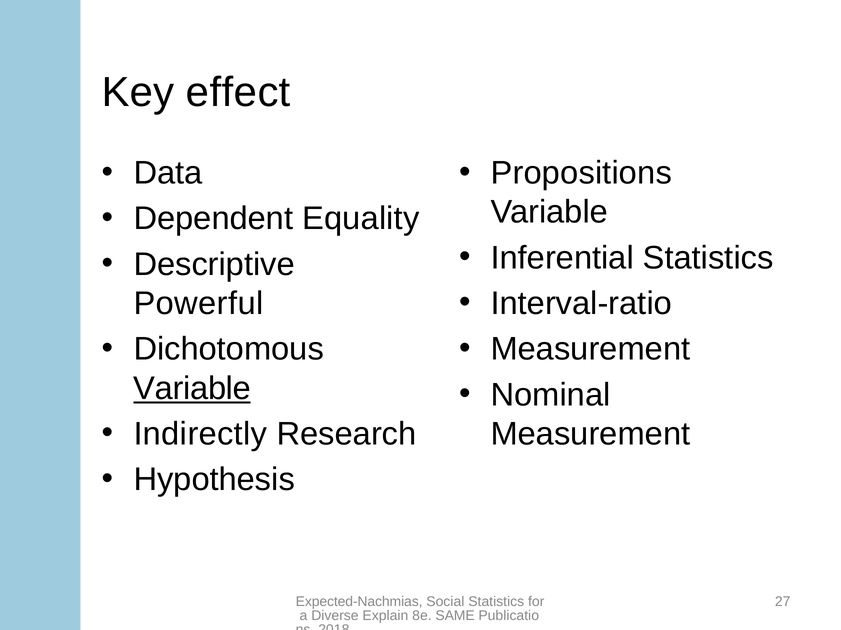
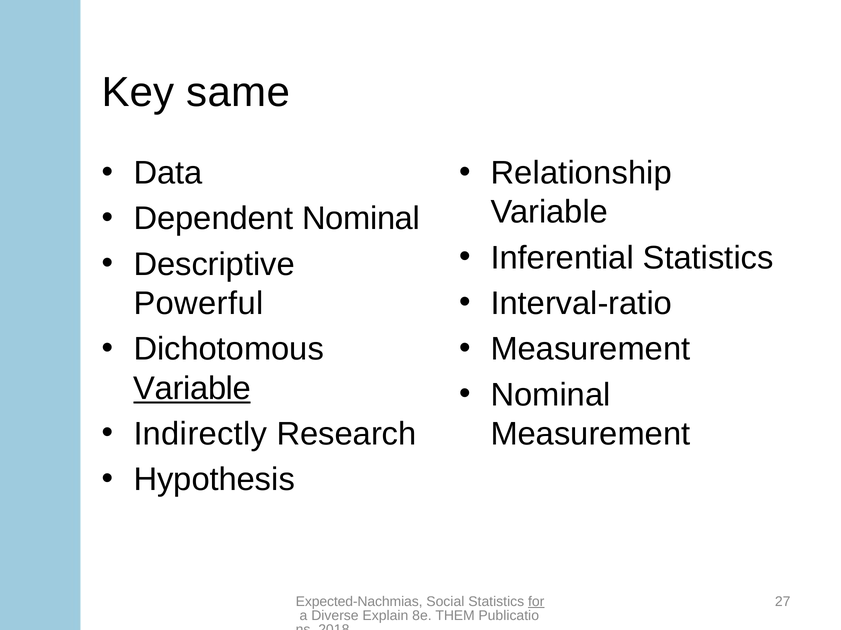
effect: effect -> same (238, 93)
Propositions: Propositions -> Relationship (581, 173)
Dependent Equality: Equality -> Nominal (361, 219)
for underline: none -> present (536, 602)
SAME: SAME -> THEM (455, 616)
